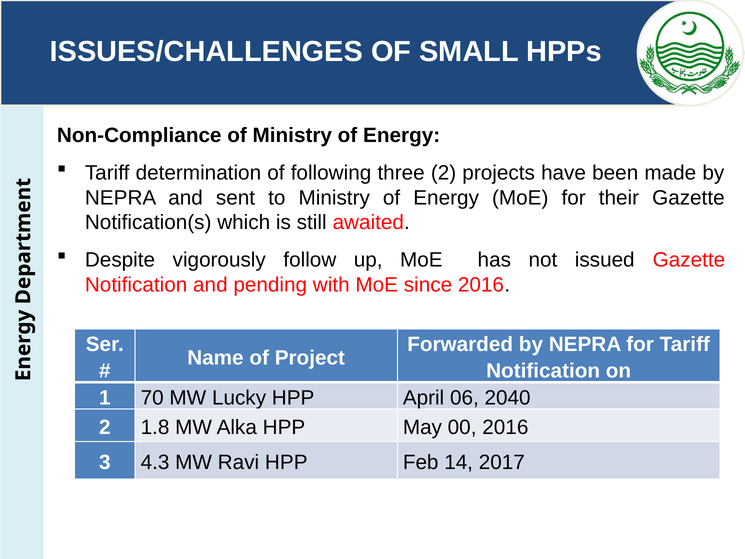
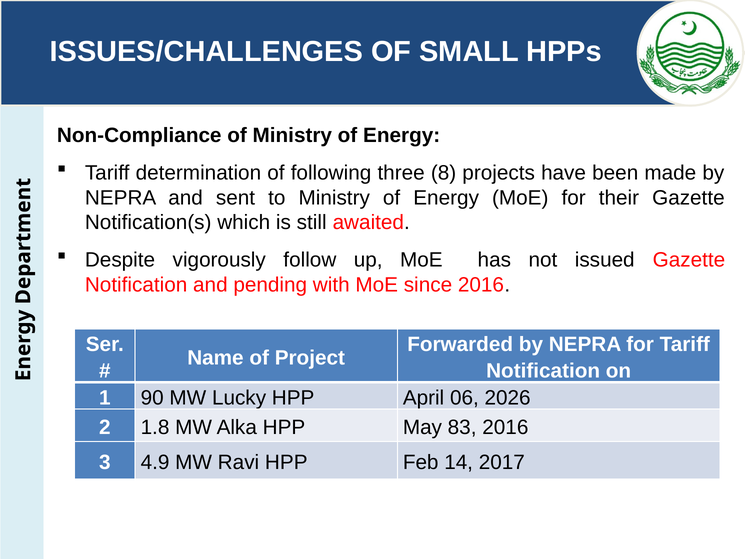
three 2: 2 -> 8 (444, 173)
70: 70 -> 90 (152, 398)
2040: 2040 -> 2026 (508, 398)
00: 00 -> 83 (462, 427)
4.3: 4.3 -> 4.9 (155, 462)
